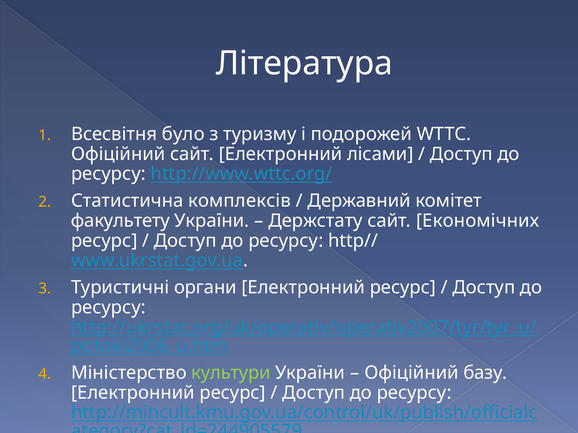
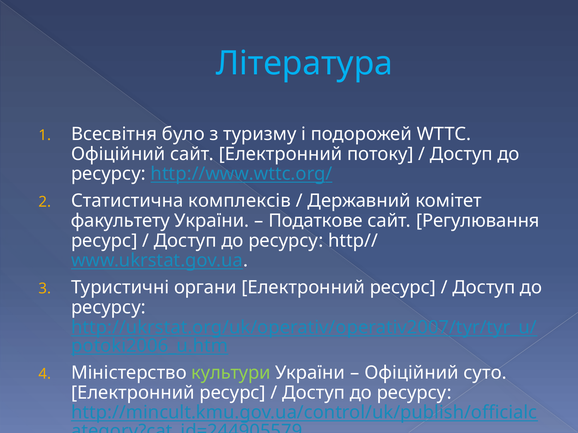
Література colour: white -> light blue (304, 63)
лісами: лісами -> потоку (380, 154)
Держстату: Держстату -> Податкове (316, 221)
Економічних: Економічних -> Регулювання (478, 221)
базу: базу -> суто (485, 373)
